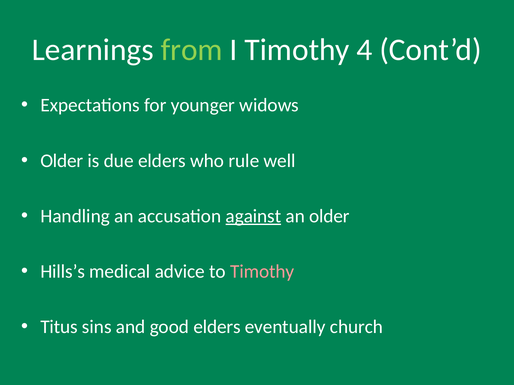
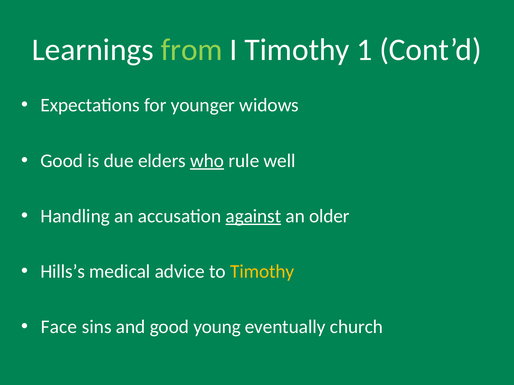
4: 4 -> 1 (364, 50)
Older: Older -> Good (62, 161)
who underline: none -> present (207, 161)
Timothy colour: pink -> yellow (262, 272)
Titus: Titus -> Face (59, 327)
good elders: elders -> young (217, 327)
